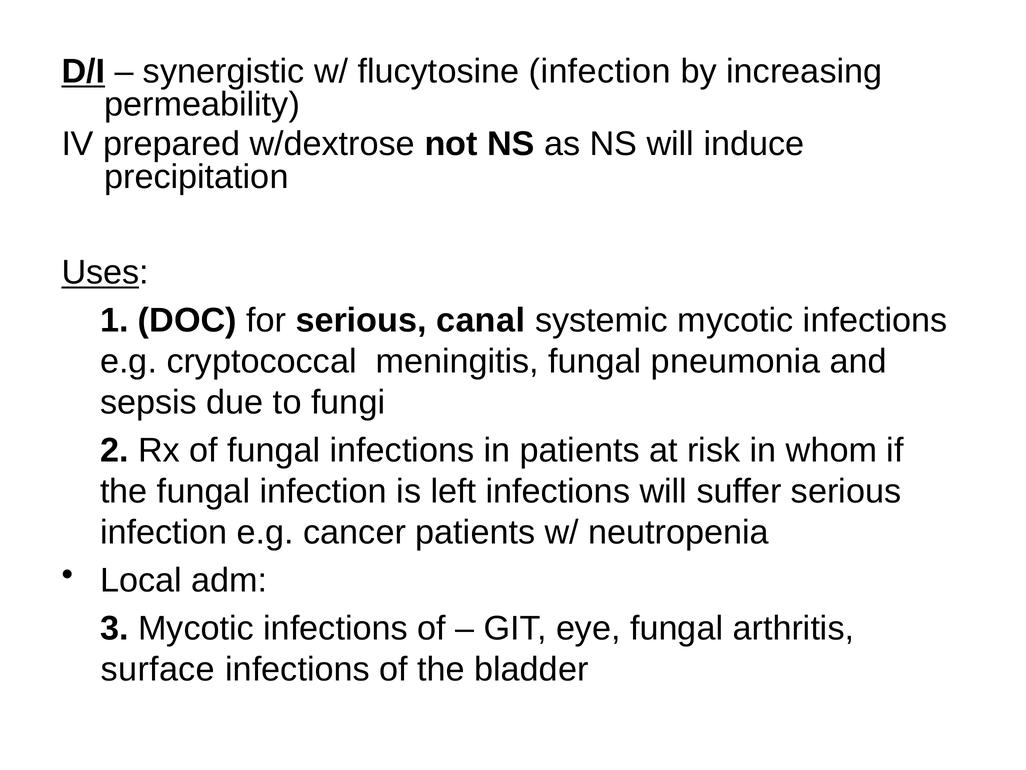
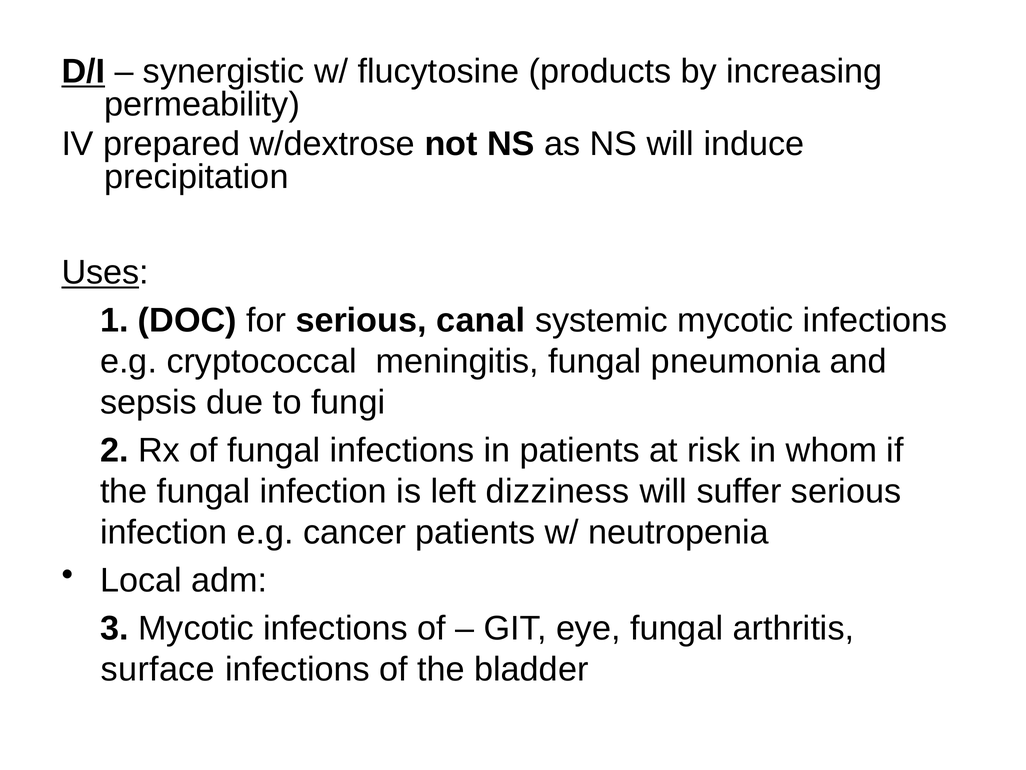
flucytosine infection: infection -> products (600, 71)
left infections: infections -> dizziness (558, 491)
